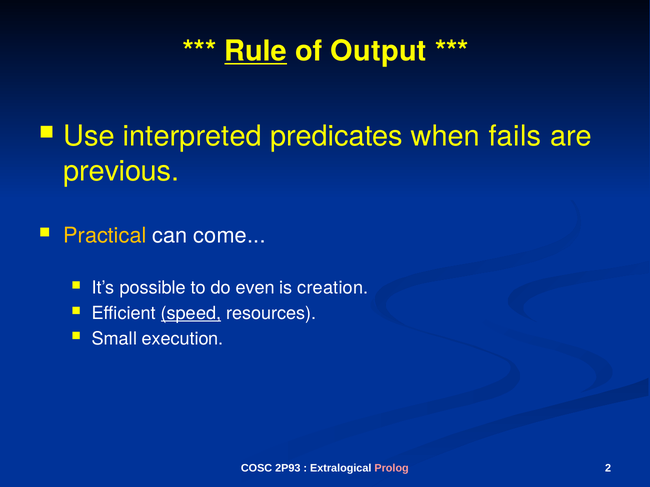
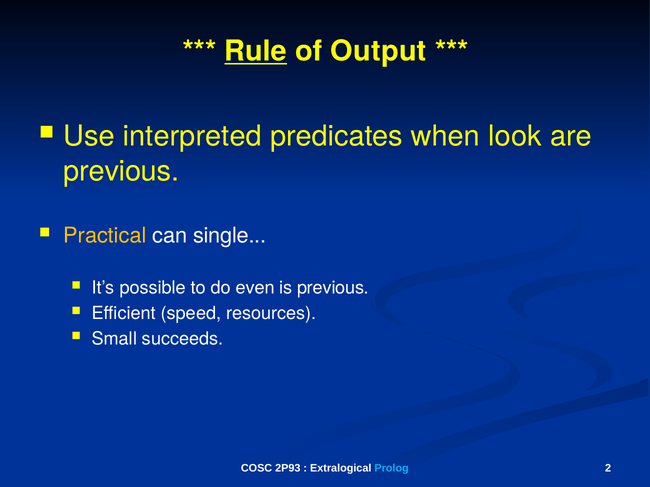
fails: fails -> look (515, 136)
come: come -> single (230, 236)
is creation: creation -> previous (333, 288)
speed underline: present -> none (191, 314)
execution: execution -> succeeds (183, 339)
Prolog colour: pink -> light blue (392, 469)
